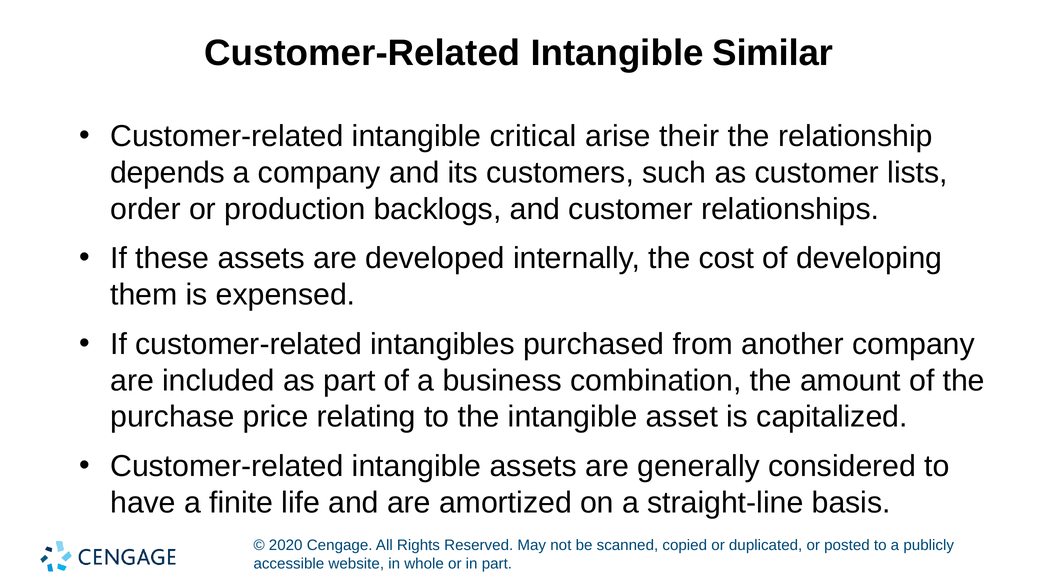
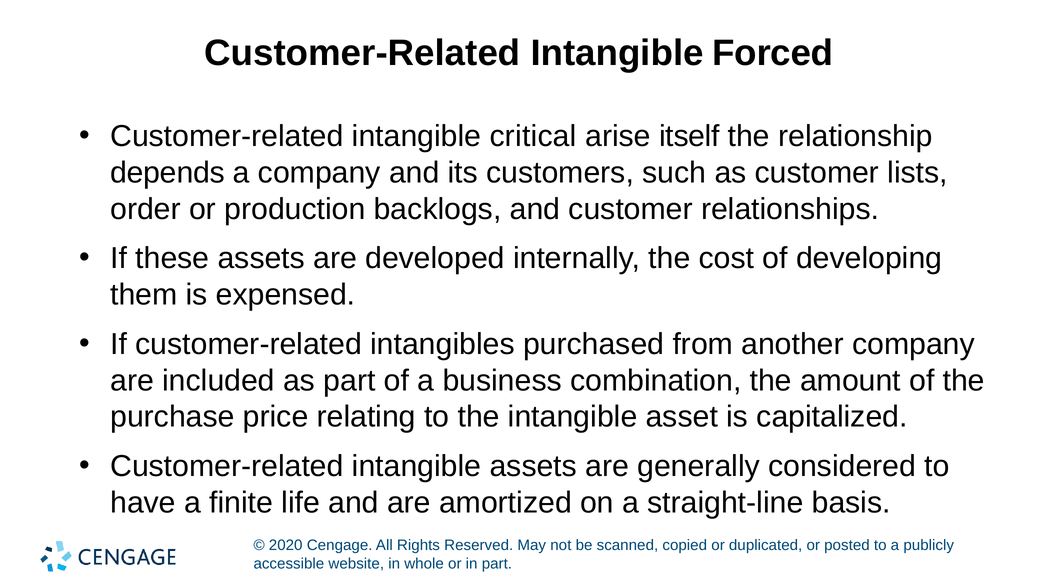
Similar: Similar -> Forced (773, 53)
their: their -> itself (689, 136)
